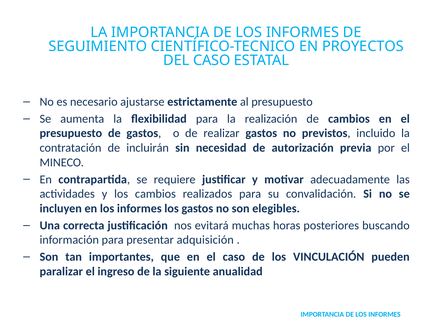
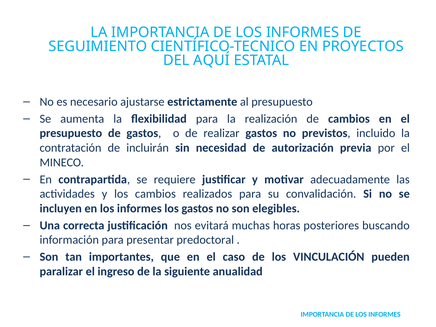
DEL CASO: CASO -> AQUÍ (212, 60)
adquisición: adquisición -> predoctoral (205, 240)
